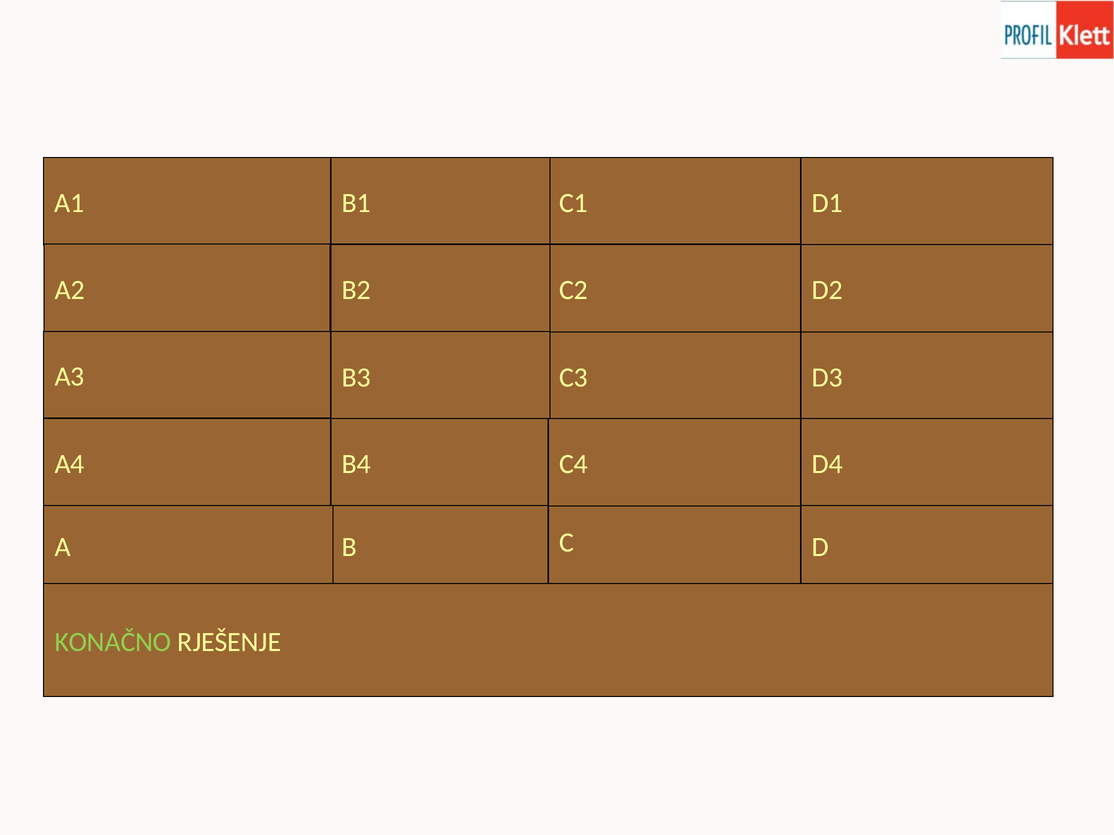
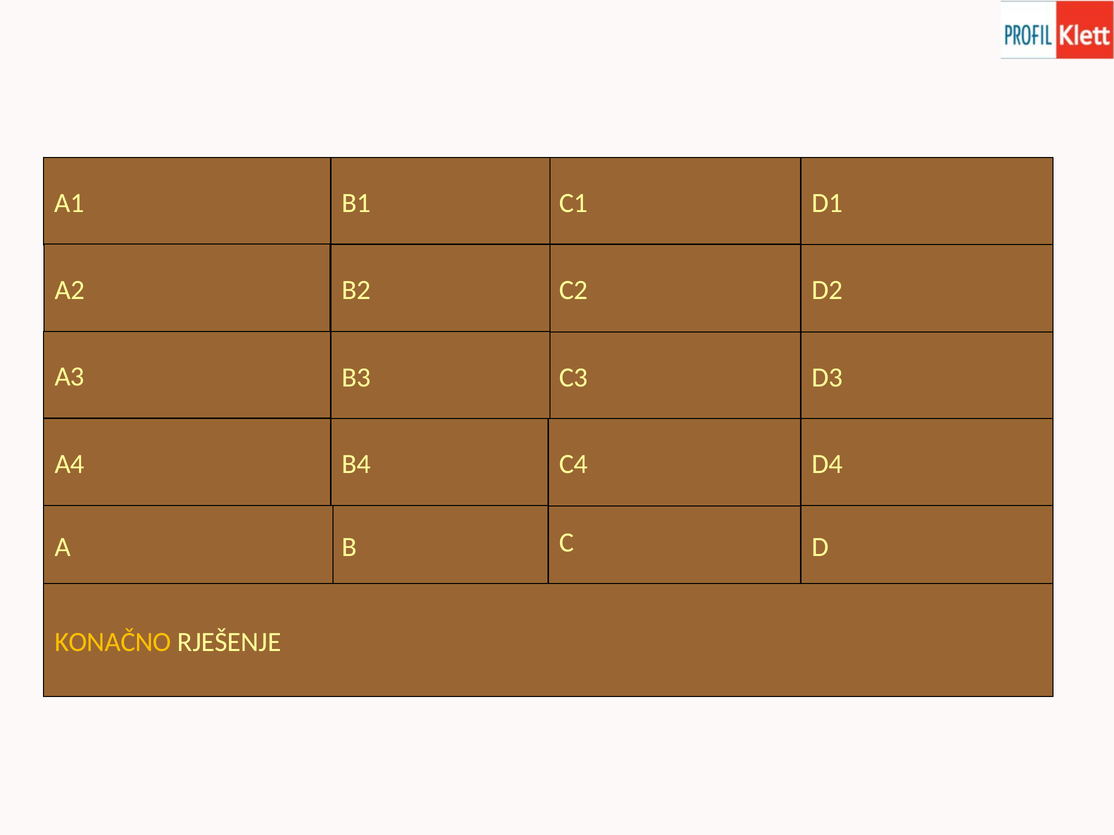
KONAČNO colour: light green -> yellow (113, 642)
